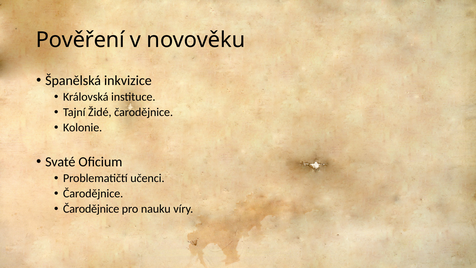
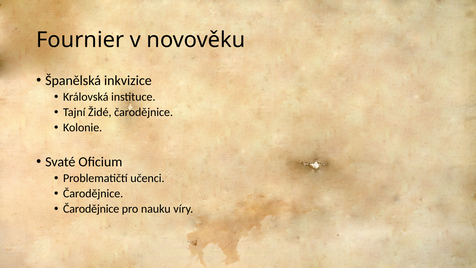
Pověření: Pověření -> Fournier (80, 40)
